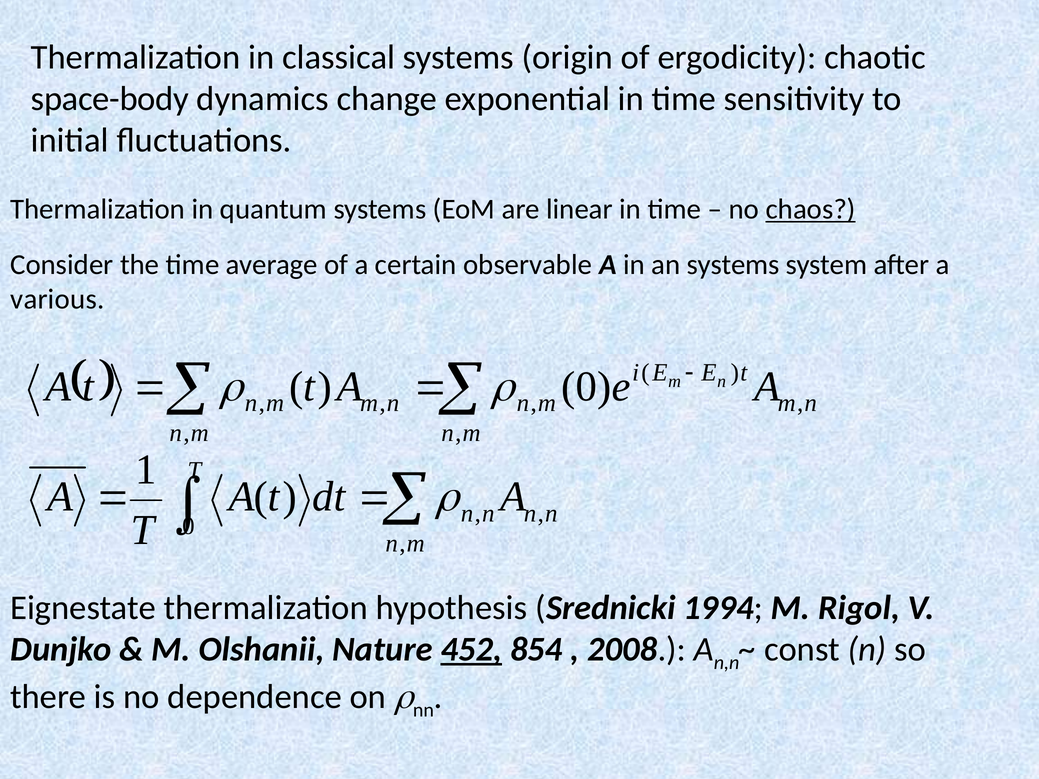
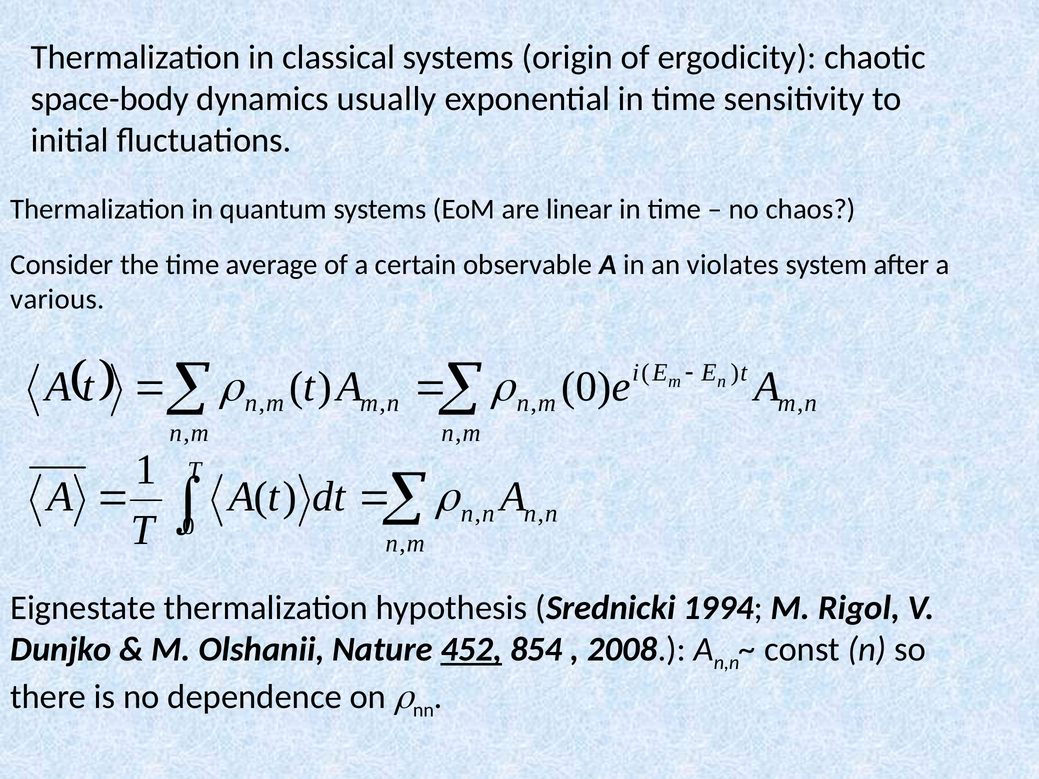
change: change -> usually (387, 99)
chaos underline: present -> none (811, 209)
an systems: systems -> violates (733, 265)
